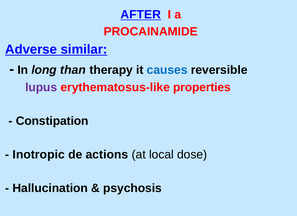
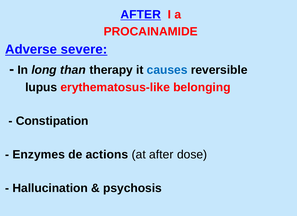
similar: similar -> severe (84, 49)
lupus colour: purple -> black (41, 87)
properties: properties -> belonging (202, 87)
Inotropic: Inotropic -> Enzymes (39, 155)
at local: local -> after (161, 155)
